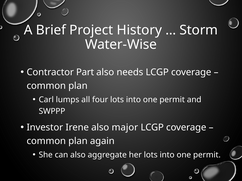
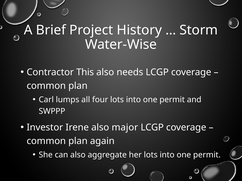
Part: Part -> This (85, 72)
